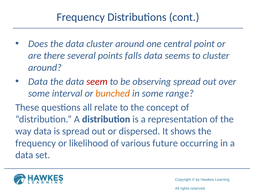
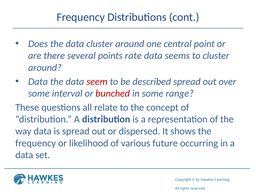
falls: falls -> rate (133, 56)
observing: observing -> described (152, 82)
bunched colour: orange -> red (113, 93)
